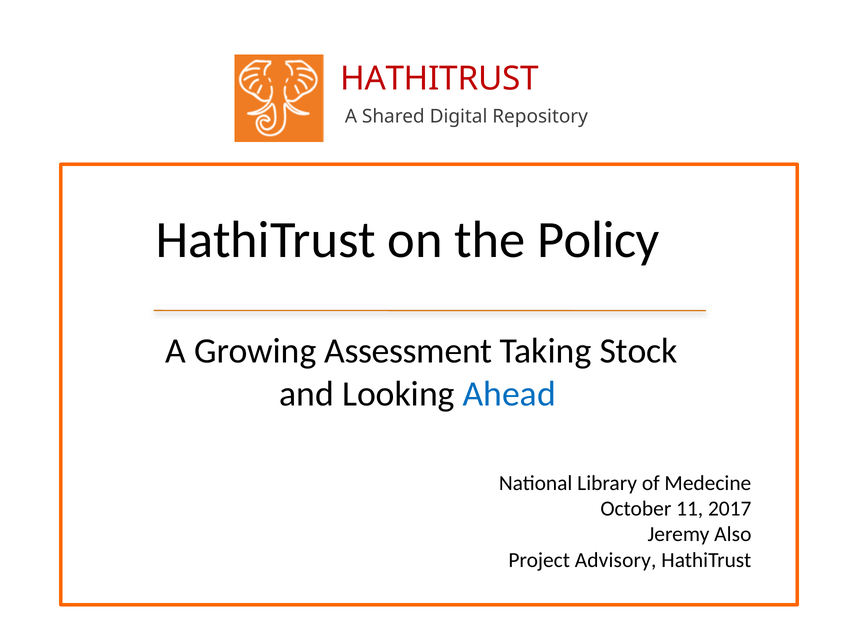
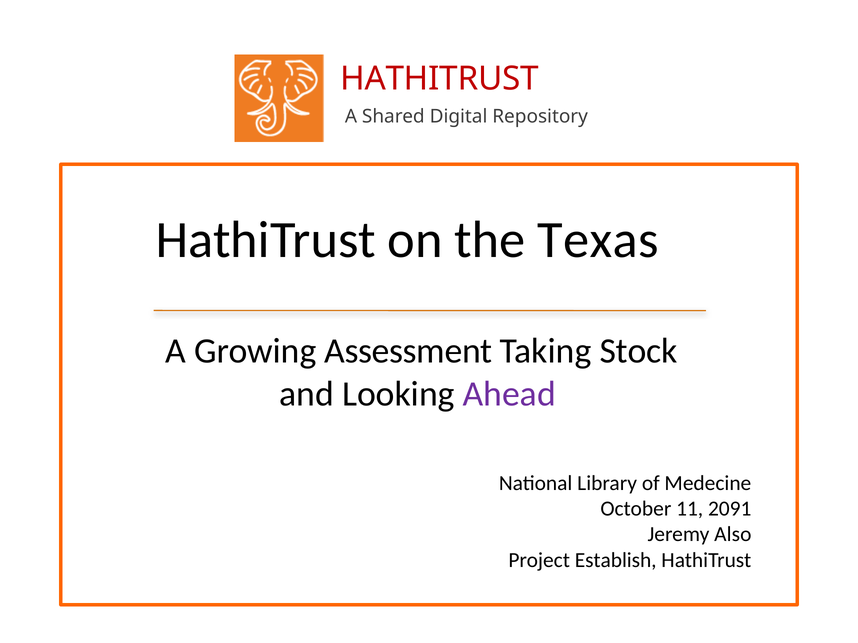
Policy: Policy -> Texas (598, 240)
Ahead colour: blue -> purple (509, 394)
2017: 2017 -> 2091 (730, 509)
Advisory: Advisory -> Establish (616, 561)
